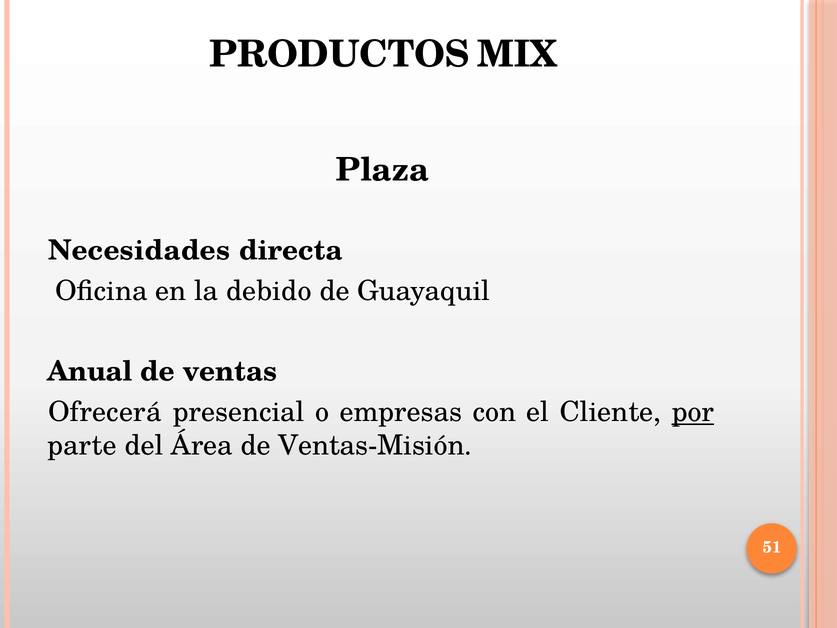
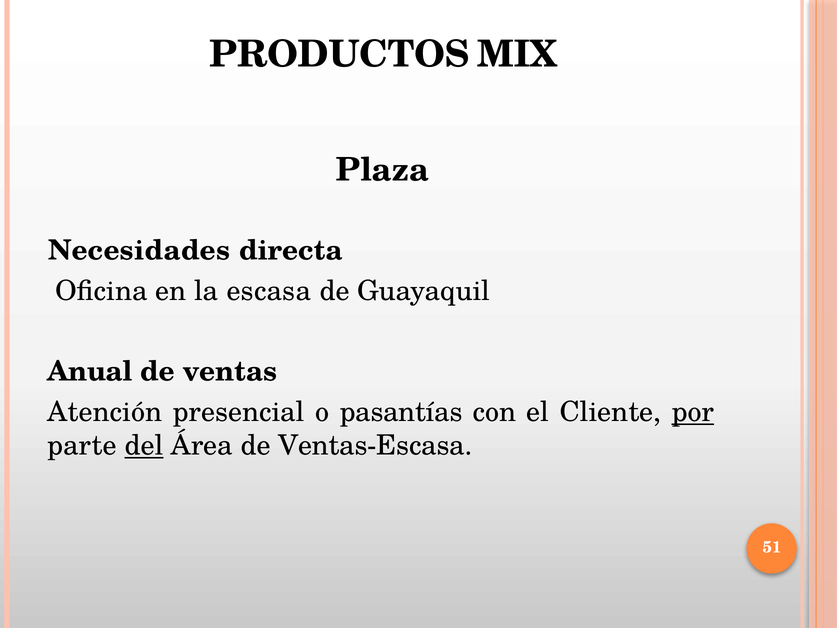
debido: debido -> escasa (269, 291)
Ofrecerá: Ofrecerá -> Atención (105, 412)
empresas: empresas -> pasantías (401, 412)
del underline: none -> present (144, 446)
Ventas-Misión: Ventas-Misión -> Ventas-Escasa (375, 446)
